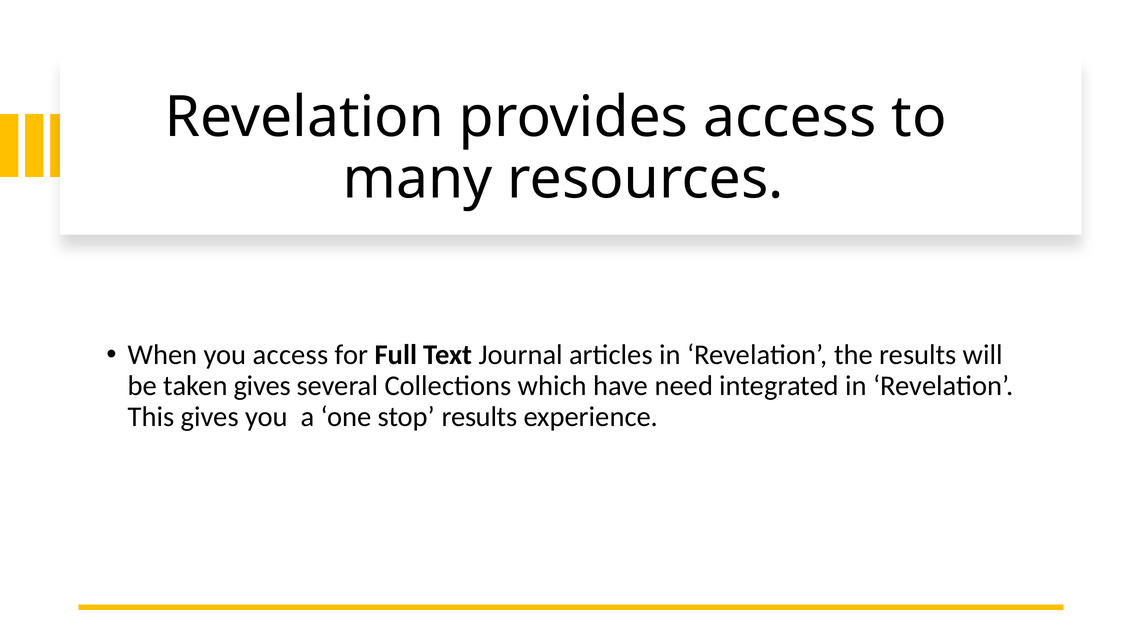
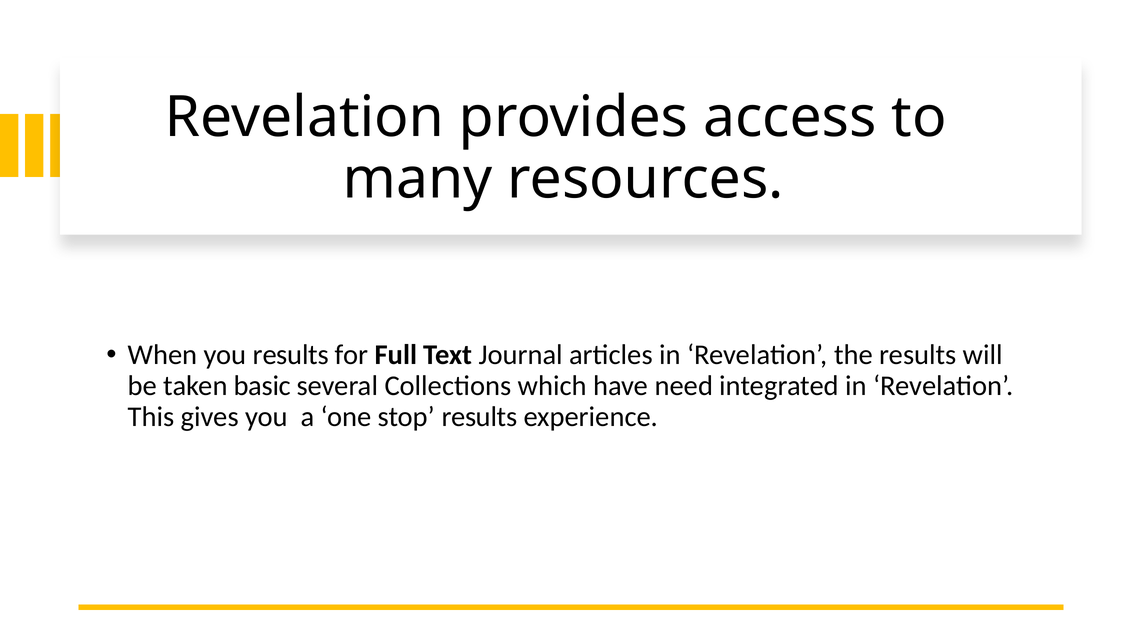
you access: access -> results (291, 355)
taken gives: gives -> basic (262, 386)
